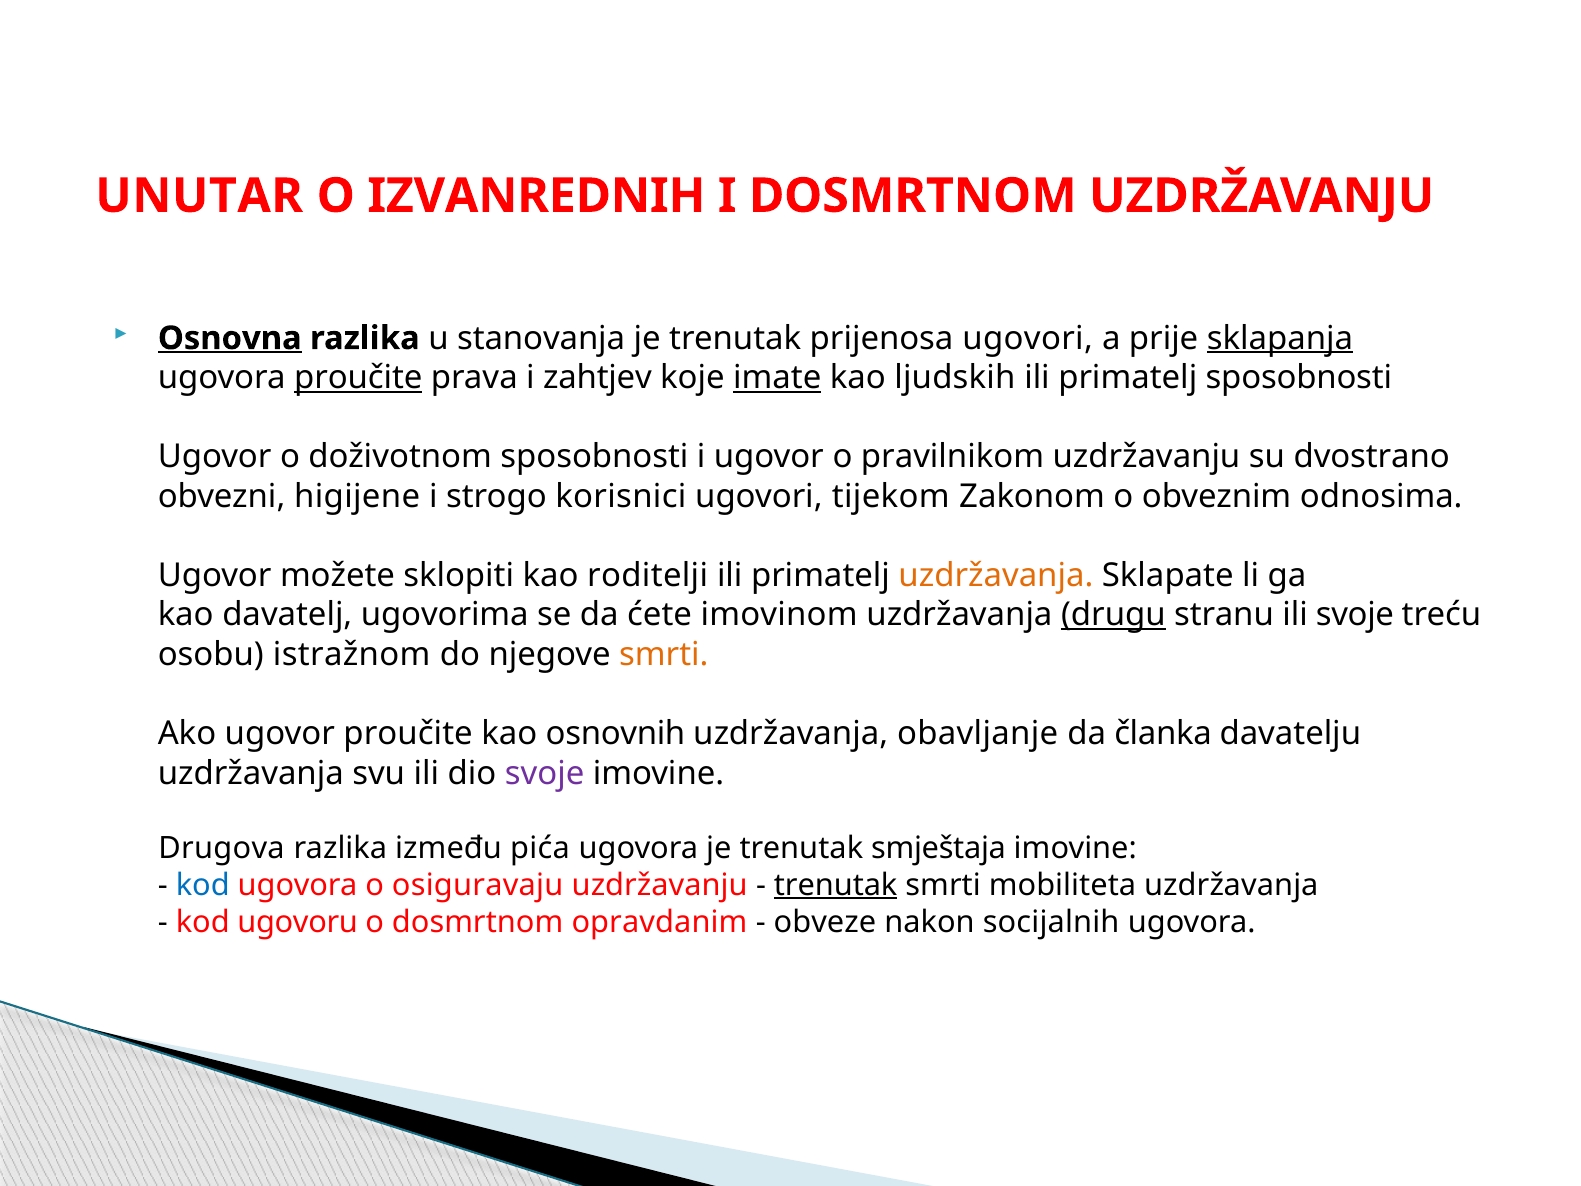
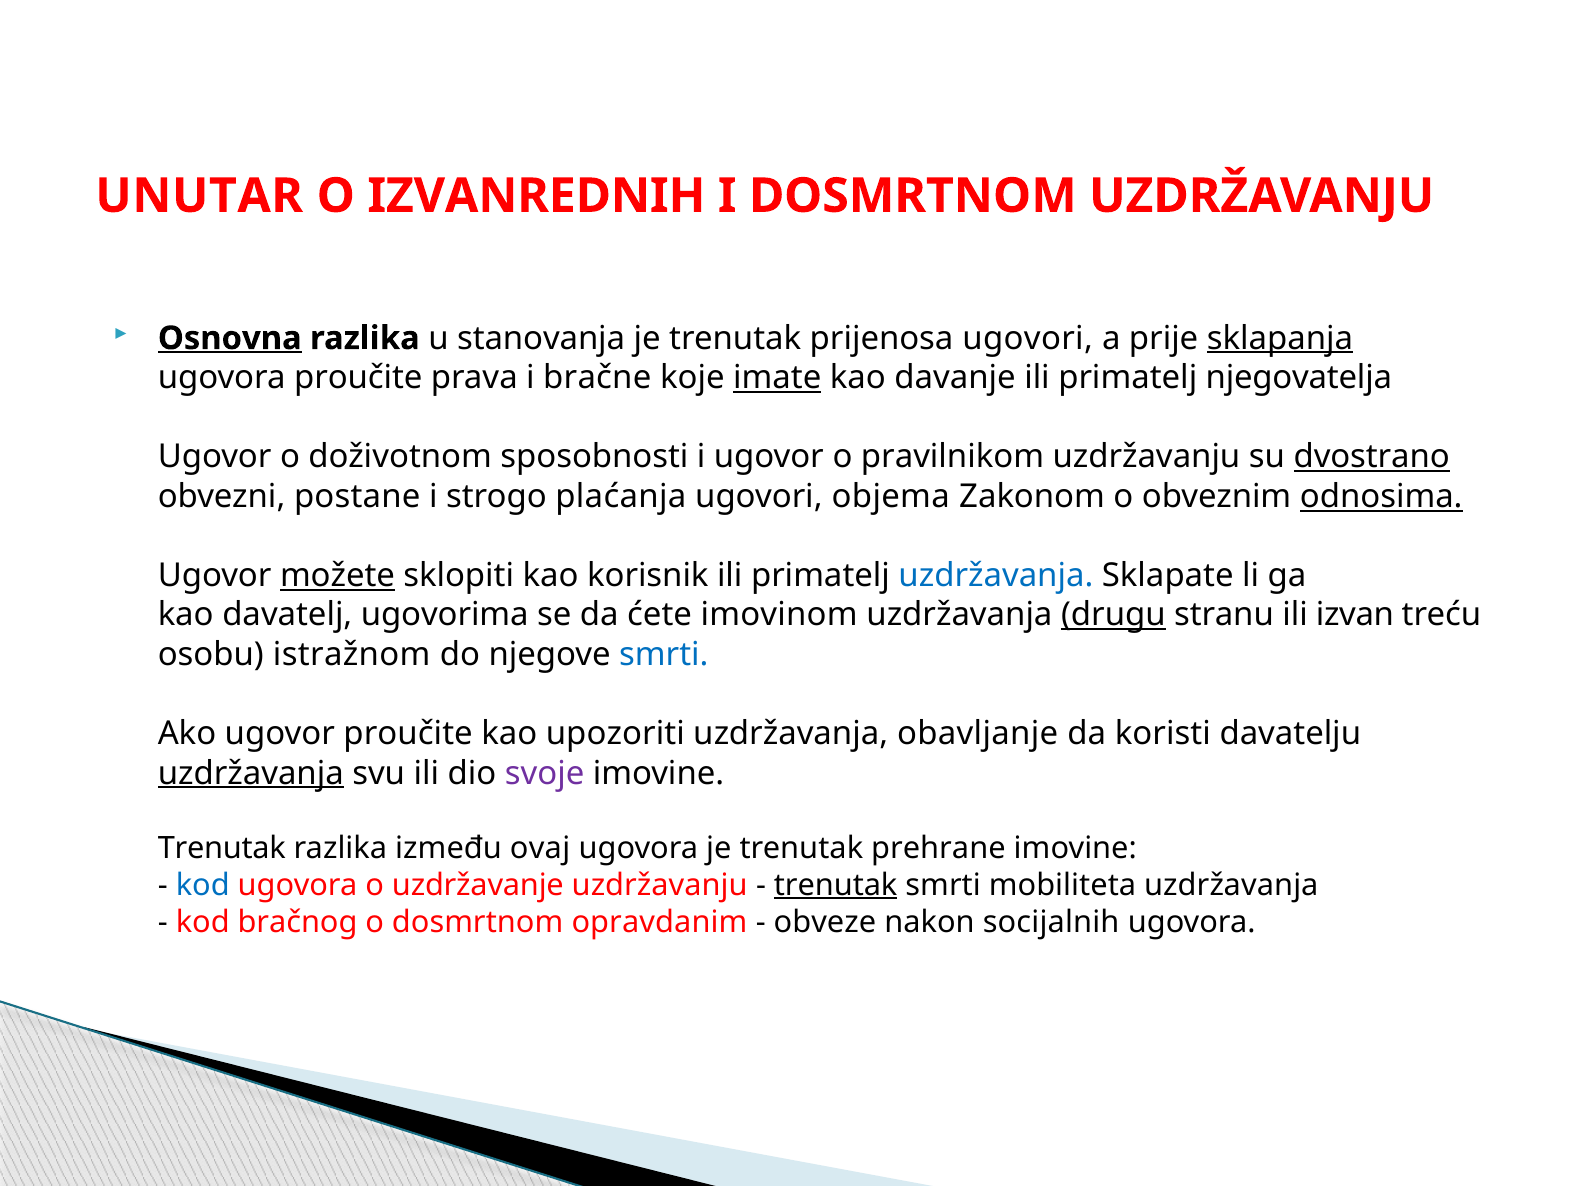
proučite underline: present -> none (358, 378)
zahtjev: zahtjev -> bračne (597, 378)
ljudskih: ljudskih -> davanje (955, 378)
primatelj sposobnosti: sposobnosti -> njegovatelja (1299, 378)
dvostrano underline: none -> present (1372, 457)
higijene: higijene -> postane (357, 496)
korisnici: korisnici -> plaćanja (621, 496)
tijekom: tijekom -> objema (891, 496)
odnosima underline: none -> present (1381, 496)
možete underline: none -> present (337, 575)
roditelji: roditelji -> korisnik (648, 575)
uzdržavanja colour: orange -> blue (996, 575)
ili svoje: svoje -> izvan (1355, 615)
smrti colour: orange -> blue (664, 654)
osnovnih: osnovnih -> upozoriti (615, 733)
članka: članka -> koristi (1163, 733)
uzdržavanja underline: none -> present (251, 773)
Drugova: Drugova -> Trenutak (222, 848)
pića: pića -> ovaj (540, 848)
smještaja: smještaja -> prehrane (938, 848)
osiguravaju: osiguravaju -> uzdržavanje (478, 885)
ugovoru: ugovoru -> bračnog (298, 922)
